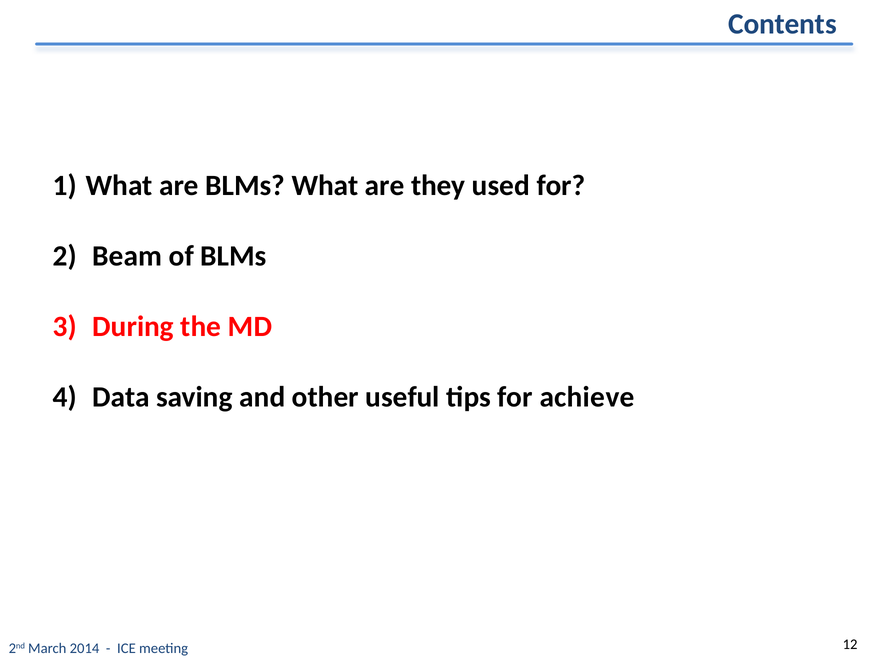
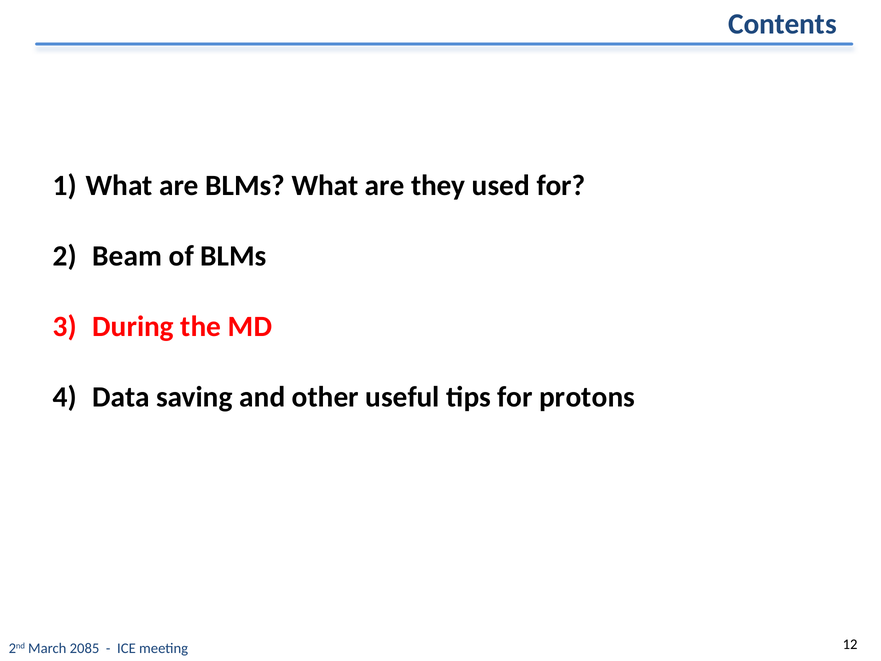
achieve: achieve -> protons (587, 397)
2014: 2014 -> 2085 (85, 648)
